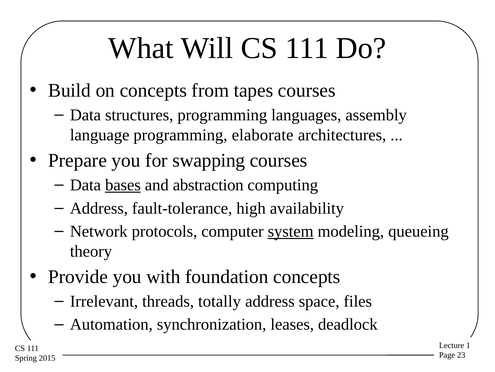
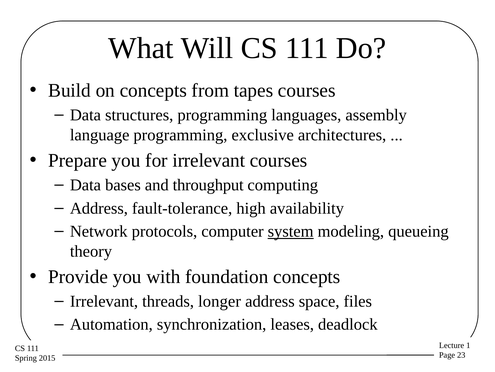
elaborate: elaborate -> exclusive (263, 135)
for swapping: swapping -> irrelevant (209, 160)
bases underline: present -> none (123, 185)
abstraction: abstraction -> throughput (208, 185)
totally: totally -> longer (220, 301)
